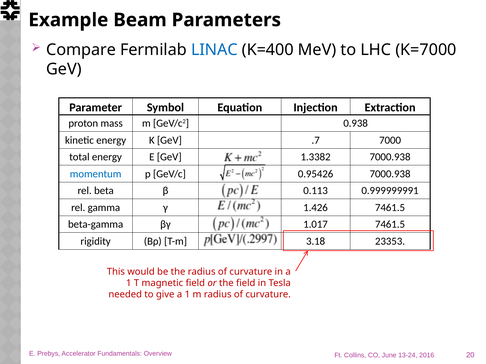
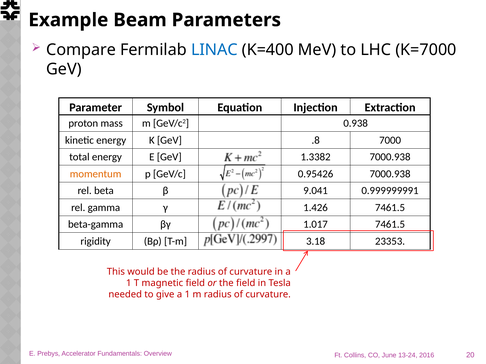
.7: .7 -> .8 (316, 140)
momentum colour: blue -> orange (96, 174)
0.113: 0.113 -> 9.041 (316, 191)
